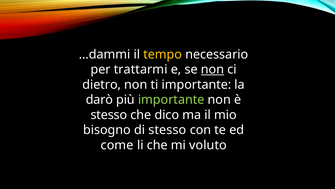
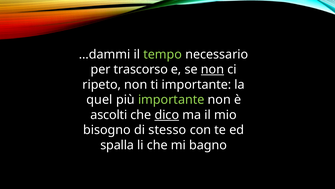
tempo colour: yellow -> light green (163, 54)
trattarmi: trattarmi -> trascorso (141, 69)
dietro: dietro -> ripeto (102, 84)
darò: darò -> quel (99, 99)
stesso: stesso -> ascolti (109, 115)
dico underline: none -> present (167, 115)
come: come -> spalla (117, 145)
voluto: voluto -> bagno (208, 145)
